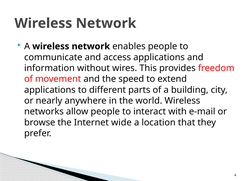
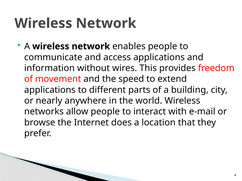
wide: wide -> does (121, 123)
